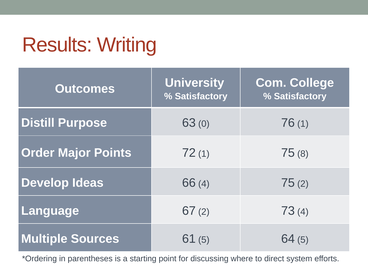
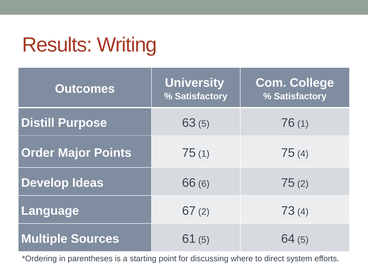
63 0: 0 -> 5 (204, 124)
Points 72: 72 -> 75 (189, 153)
75 8: 8 -> 4 (303, 154)
66 4: 4 -> 6 (204, 184)
